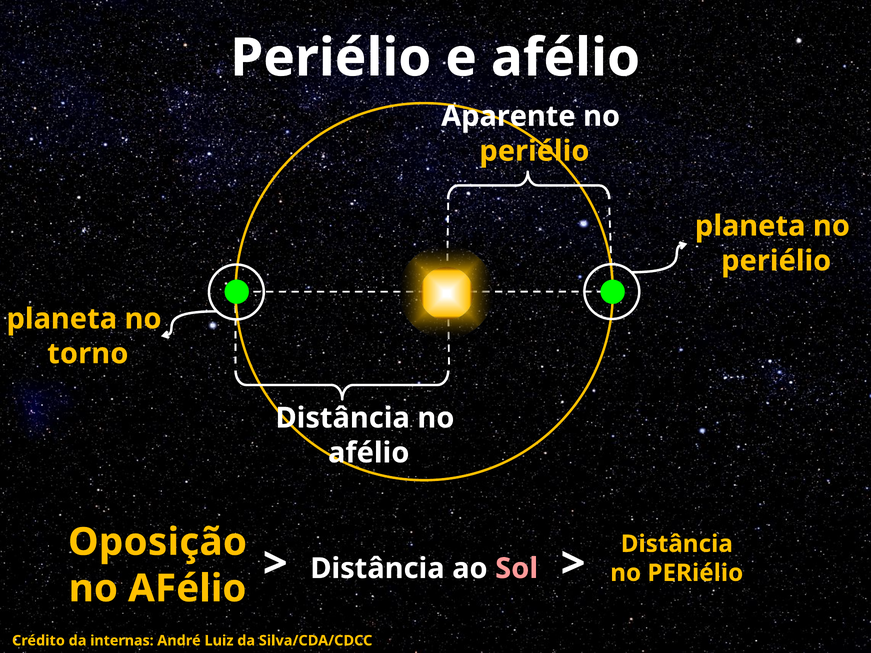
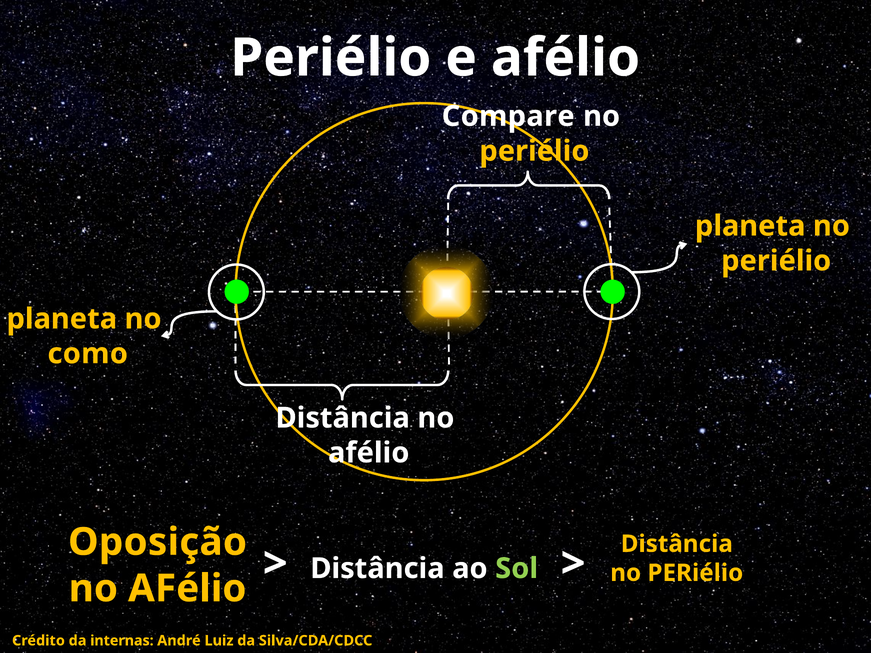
Aparente: Aparente -> Compare (508, 116)
torno: torno -> como (88, 354)
Sol colour: pink -> light green (517, 569)
